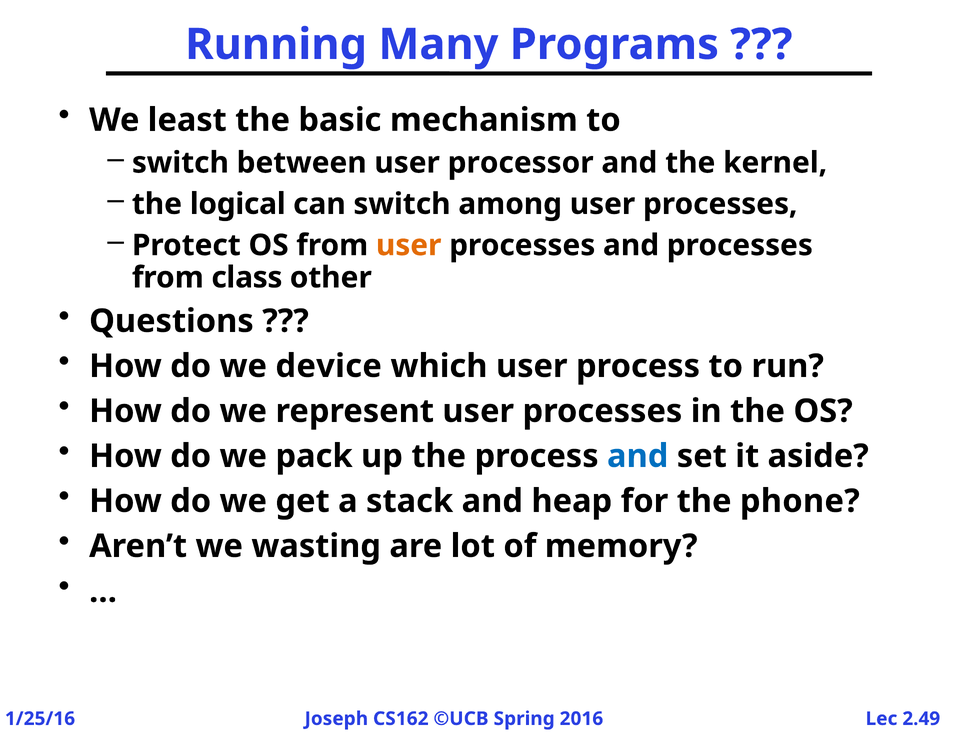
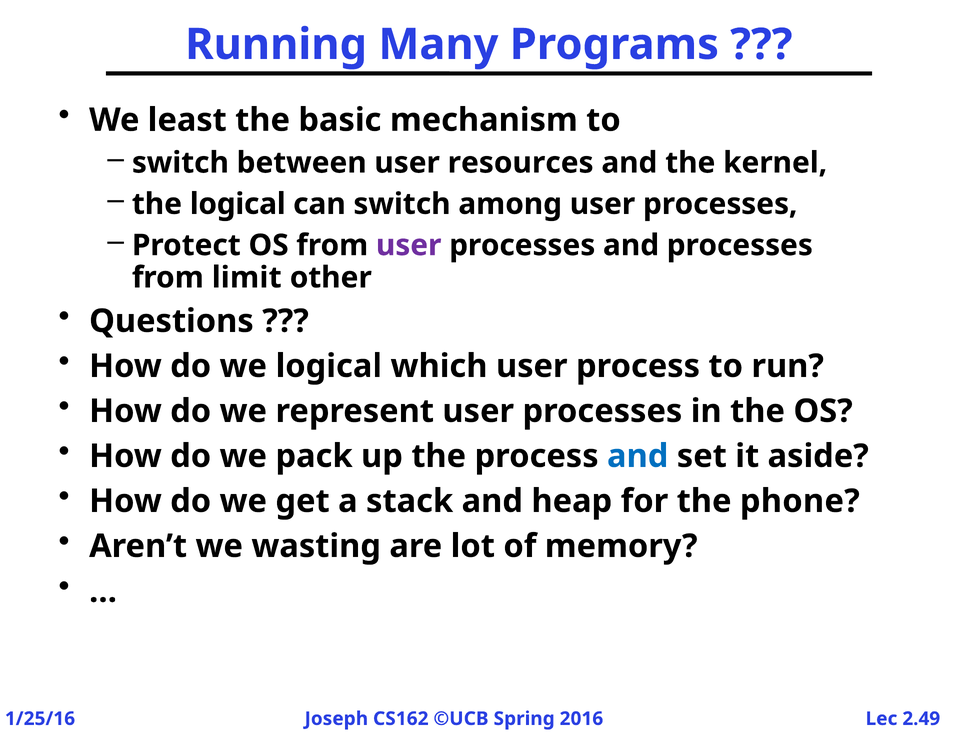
processor: processor -> resources (521, 163)
user colour: orange -> purple (409, 245)
class: class -> limit (247, 277)
we device: device -> logical (329, 366)
